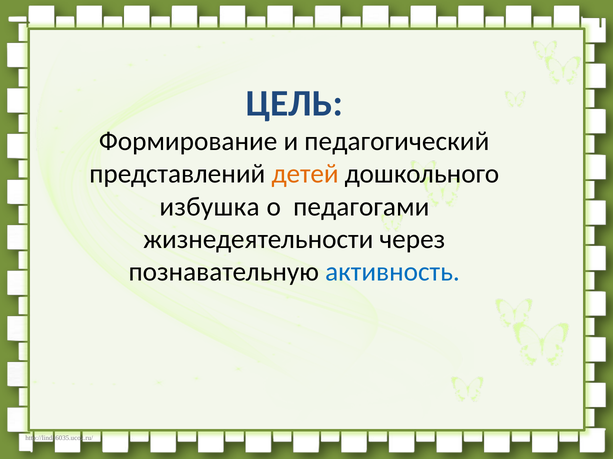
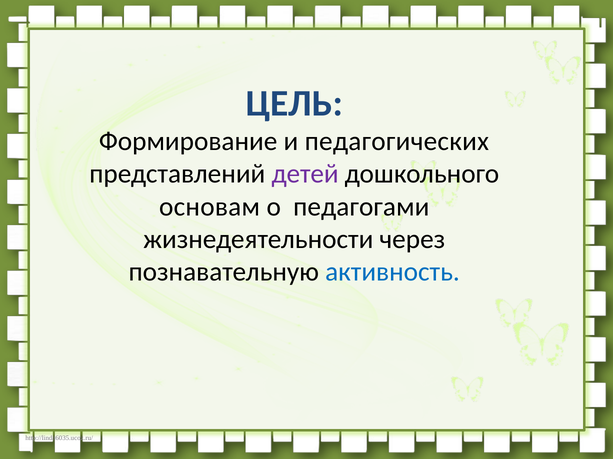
педагогический: педагогический -> педагогических (397, 142)
детей colour: orange -> purple (305, 174)
избушка: избушка -> основам (210, 207)
